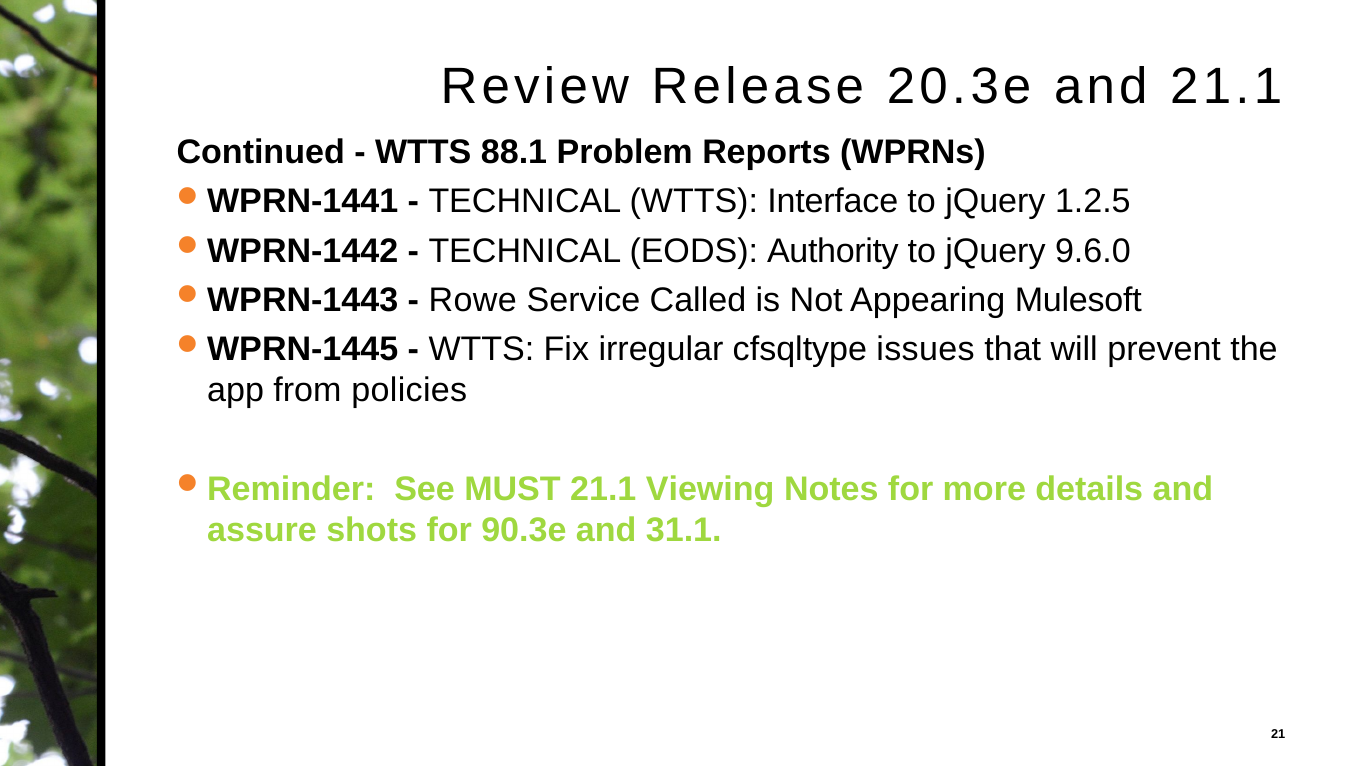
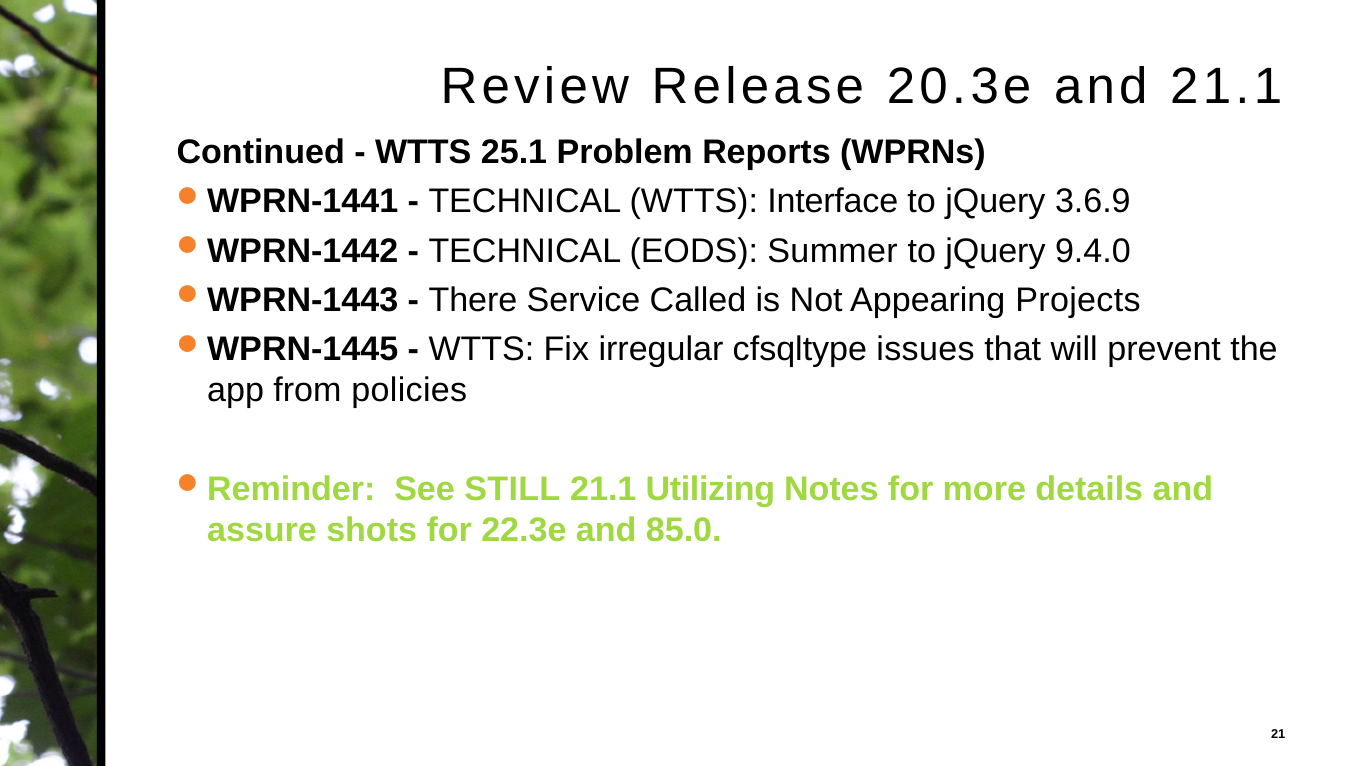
88.1: 88.1 -> 25.1 (514, 152)
1.2.5: 1.2.5 -> 3.6.9 (1093, 202)
Authority: Authority -> Summer (833, 251)
9.6.0: 9.6.0 -> 9.4.0 (1093, 251)
Rowe: Rowe -> There (473, 300)
Mulesoft: Mulesoft -> Projects (1078, 300)
MUST: MUST -> STILL (512, 489)
Viewing: Viewing -> Utilizing (710, 489)
90.3e: 90.3e -> 22.3e (524, 530)
31.1: 31.1 -> 85.0 (684, 530)
